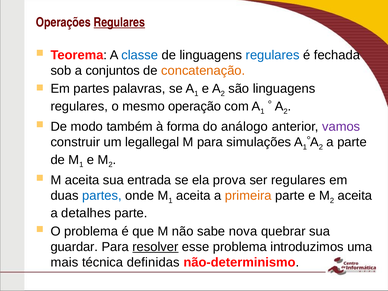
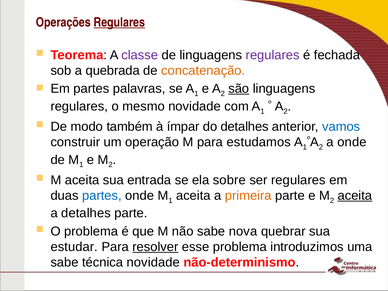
classe colour: blue -> purple (140, 55)
regulares colour: blue -> purple (273, 55)
conjuntos: conjuntos -> quebrada (113, 71)
são underline: none -> present (239, 89)
mesmo operação: operação -> novidade (195, 106)
forma: forma -> ímpar (183, 127)
do análogo: análogo -> detalhes (245, 127)
vamos colour: purple -> blue (341, 127)
legallegal: legallegal -> operação (152, 142)
simulações: simulações -> estudamos (259, 142)
a parte: parte -> onde (352, 142)
prova: prova -> sobre (229, 180)
aceita underline: none -> present (355, 196)
guardar: guardar -> estudar (74, 247)
mais: mais -> sabe (65, 262)
técnica definidas: definidas -> novidade (153, 262)
